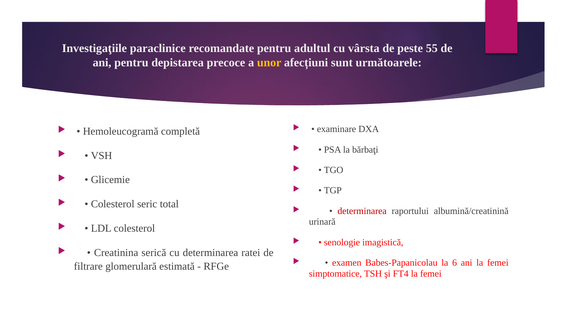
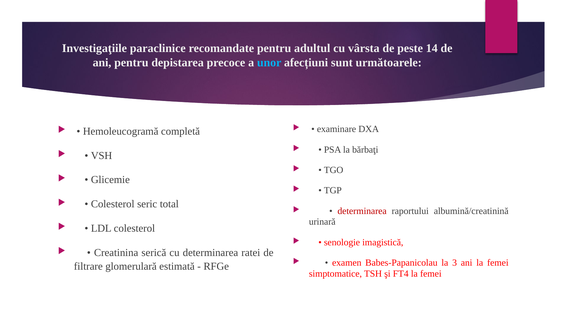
55: 55 -> 14 (432, 48)
unor colour: yellow -> light blue (269, 63)
6: 6 -> 3 (455, 263)
